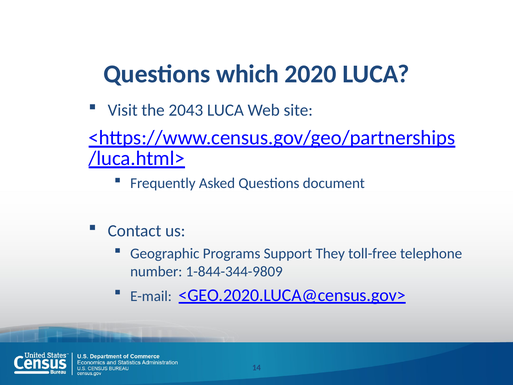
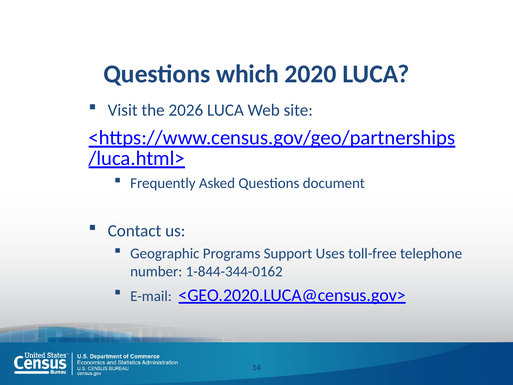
2043: 2043 -> 2026 (186, 110)
They: They -> Uses (330, 253)
1-844-344-9809: 1-844-344-9809 -> 1-844-344-0162 (234, 271)
